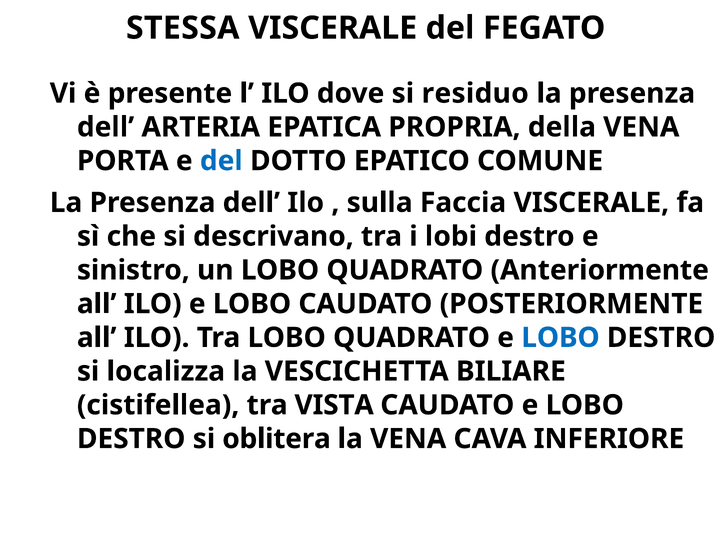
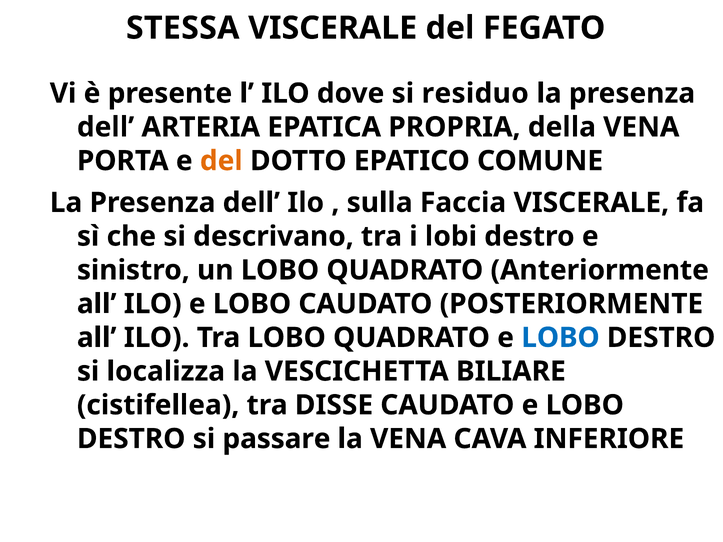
del colour: blue -> orange (221, 161)
VISTA: VISTA -> DISSE (334, 405)
oblitera: oblitera -> passare (276, 439)
